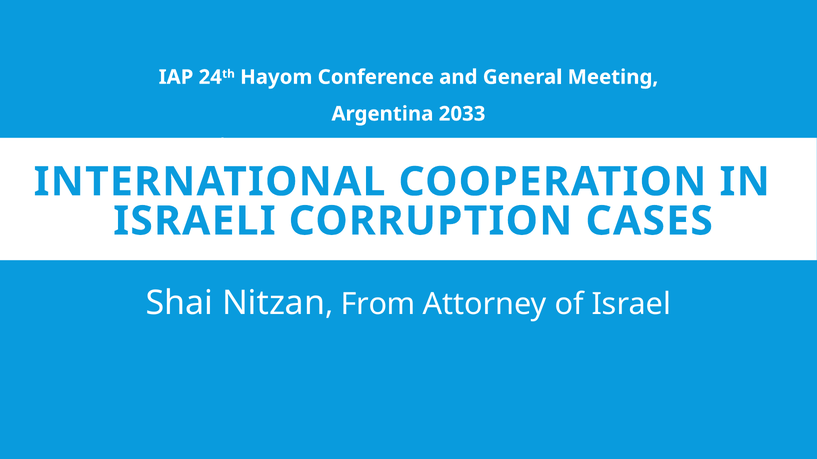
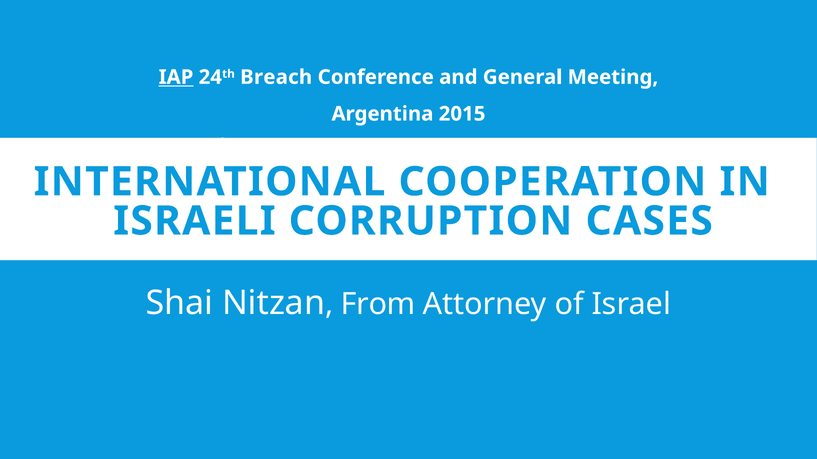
IAP underline: none -> present (176, 77)
Hayom: Hayom -> Breach (276, 77)
2033: 2033 -> 2015 (462, 114)
